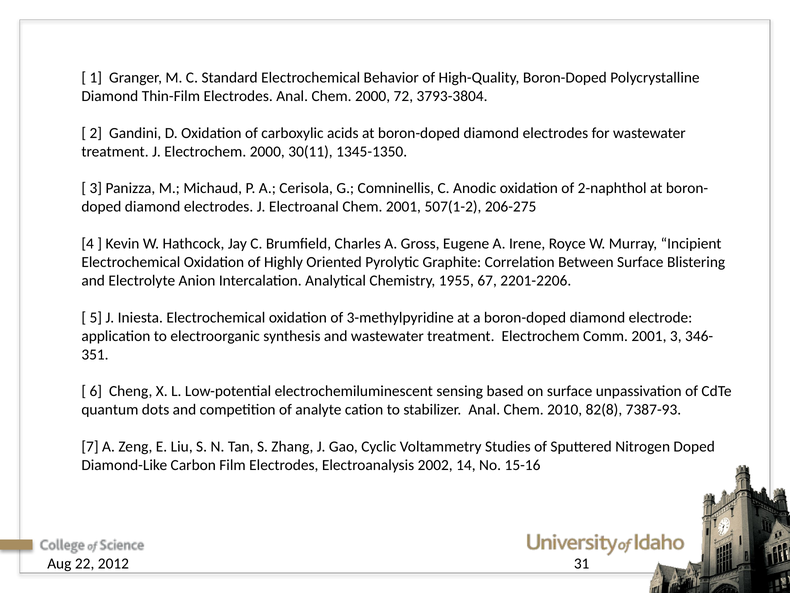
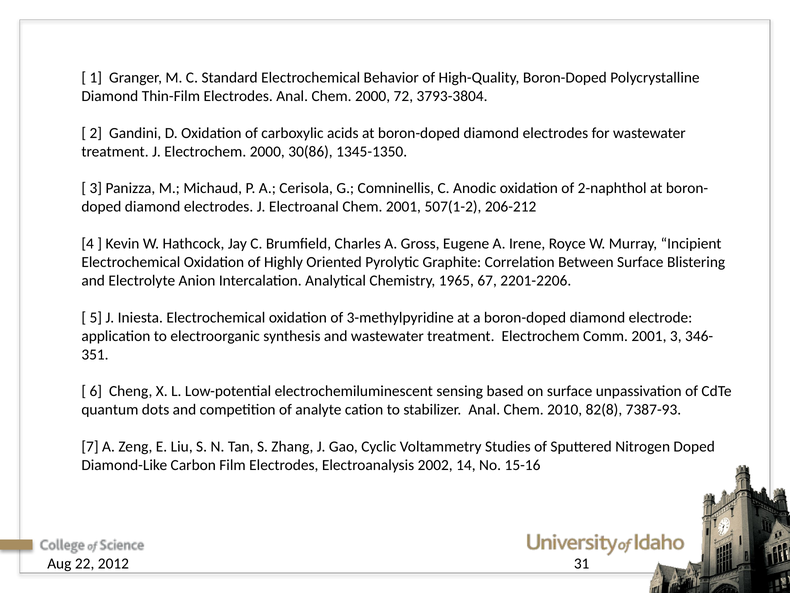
30(11: 30(11 -> 30(86 (311, 151)
206-275: 206-275 -> 206-212 (511, 207)
1955: 1955 -> 1965 (456, 280)
